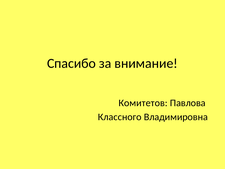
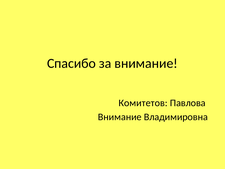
Классного: Классного -> Внимание (120, 117)
